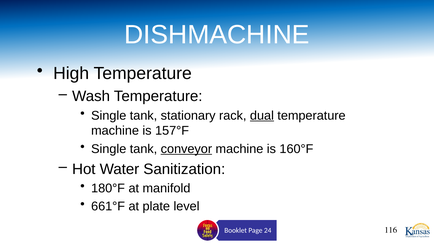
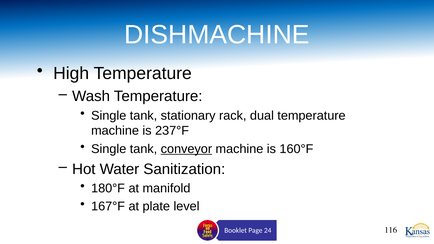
dual underline: present -> none (262, 116)
157°F: 157°F -> 237°F (172, 131)
661°F: 661°F -> 167°F (108, 207)
